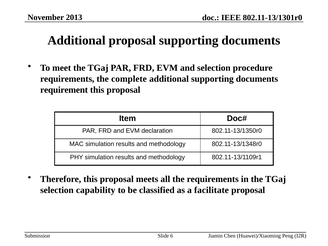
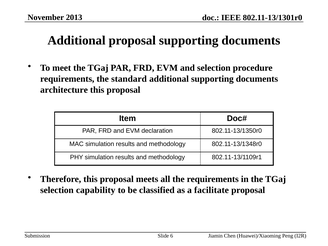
complete: complete -> standard (129, 79)
requirement: requirement -> architecture (64, 90)
